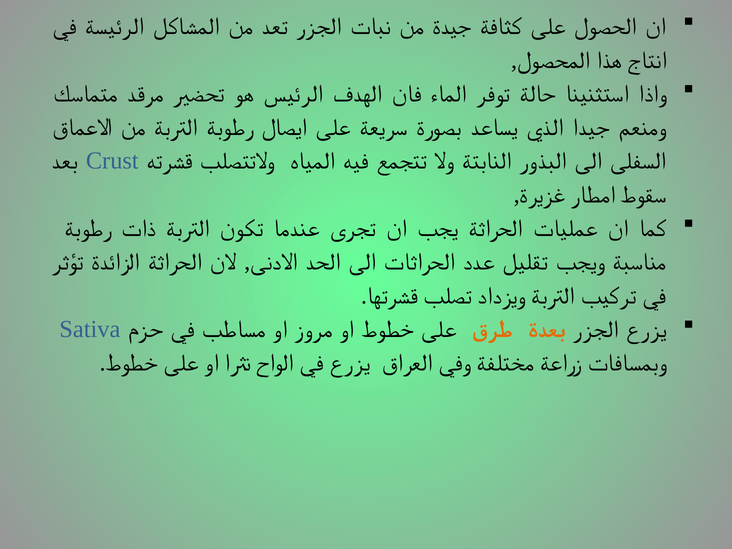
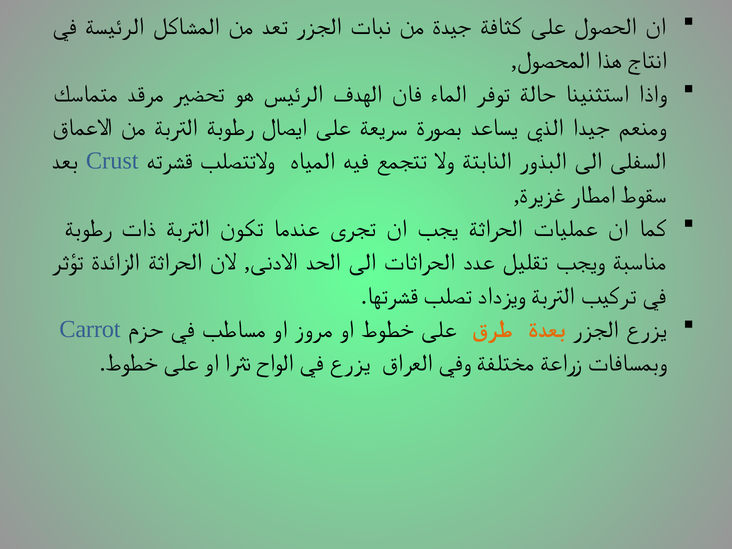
Sativa: Sativa -> Carrot (90, 329)
